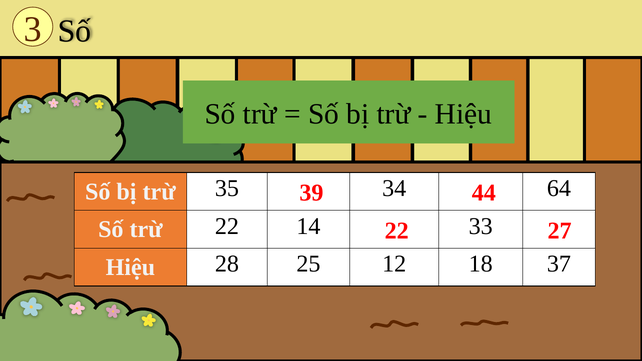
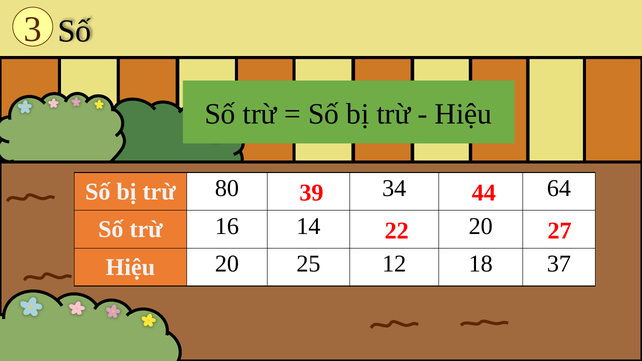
35: 35 -> 80 (227, 188)
trừ 22: 22 -> 16 (227, 226)
33: 33 -> 20 (481, 226)
Hiệu 28: 28 -> 20 (227, 264)
